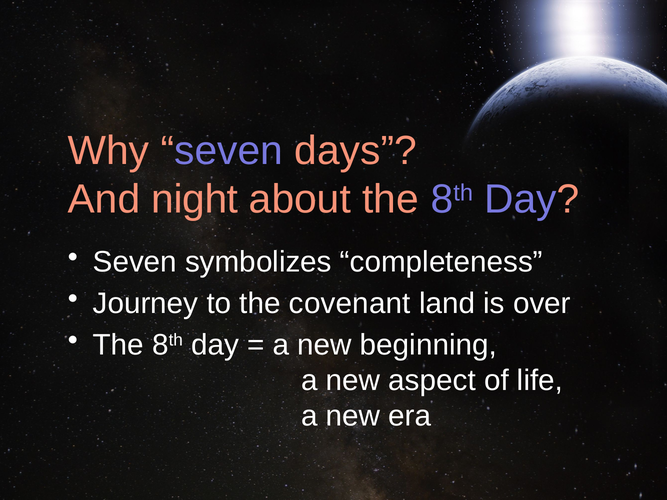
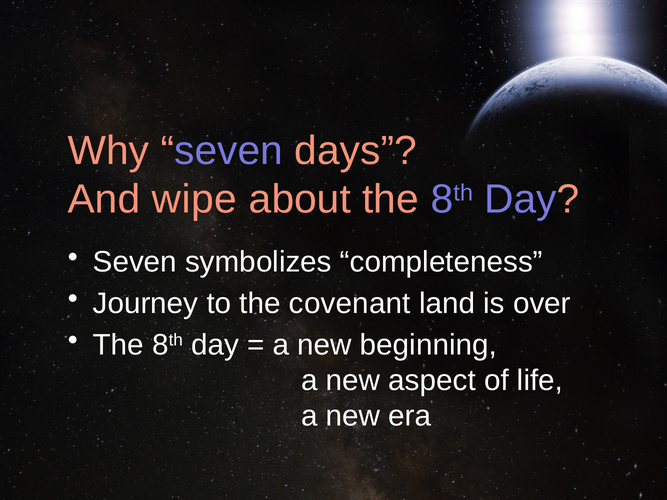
night: night -> wipe (194, 200)
